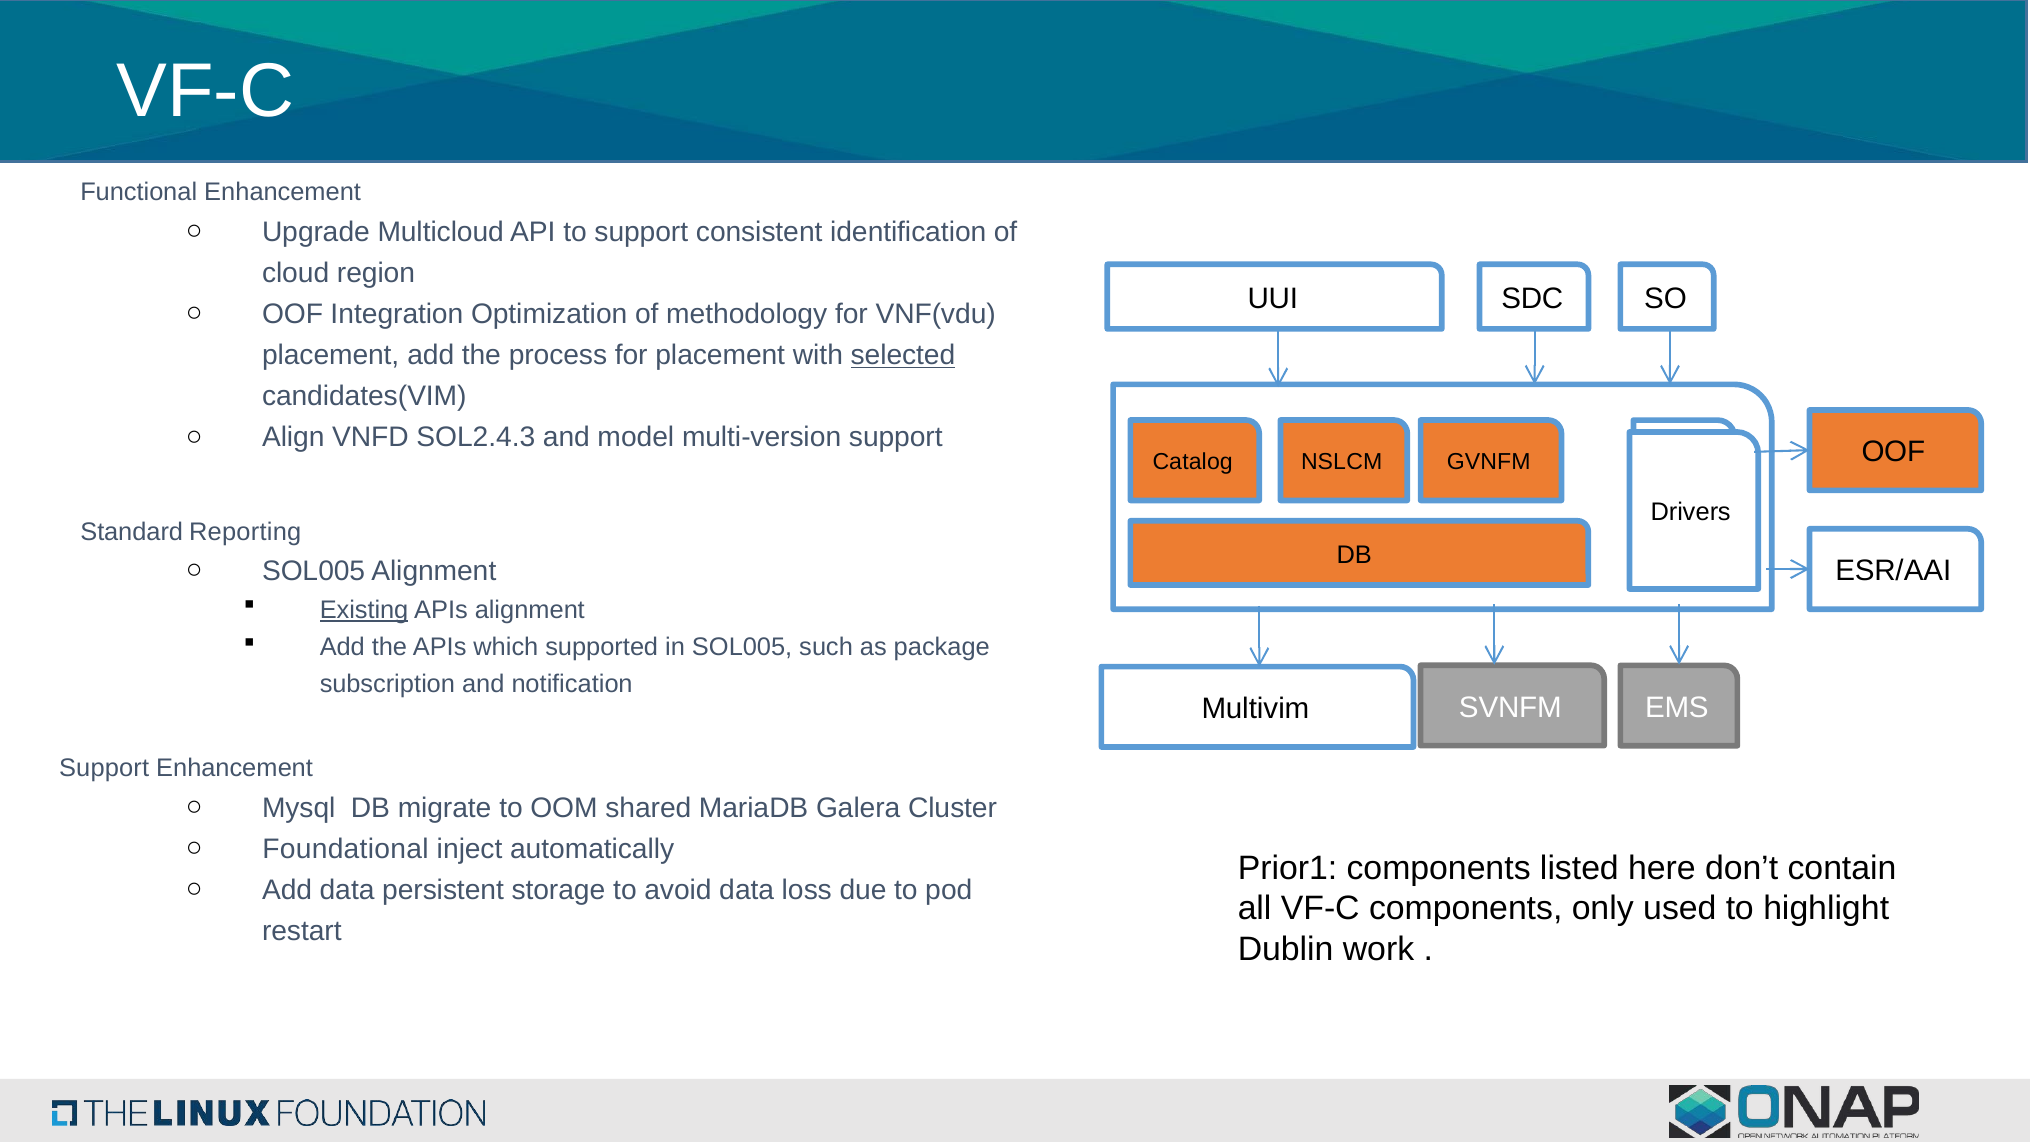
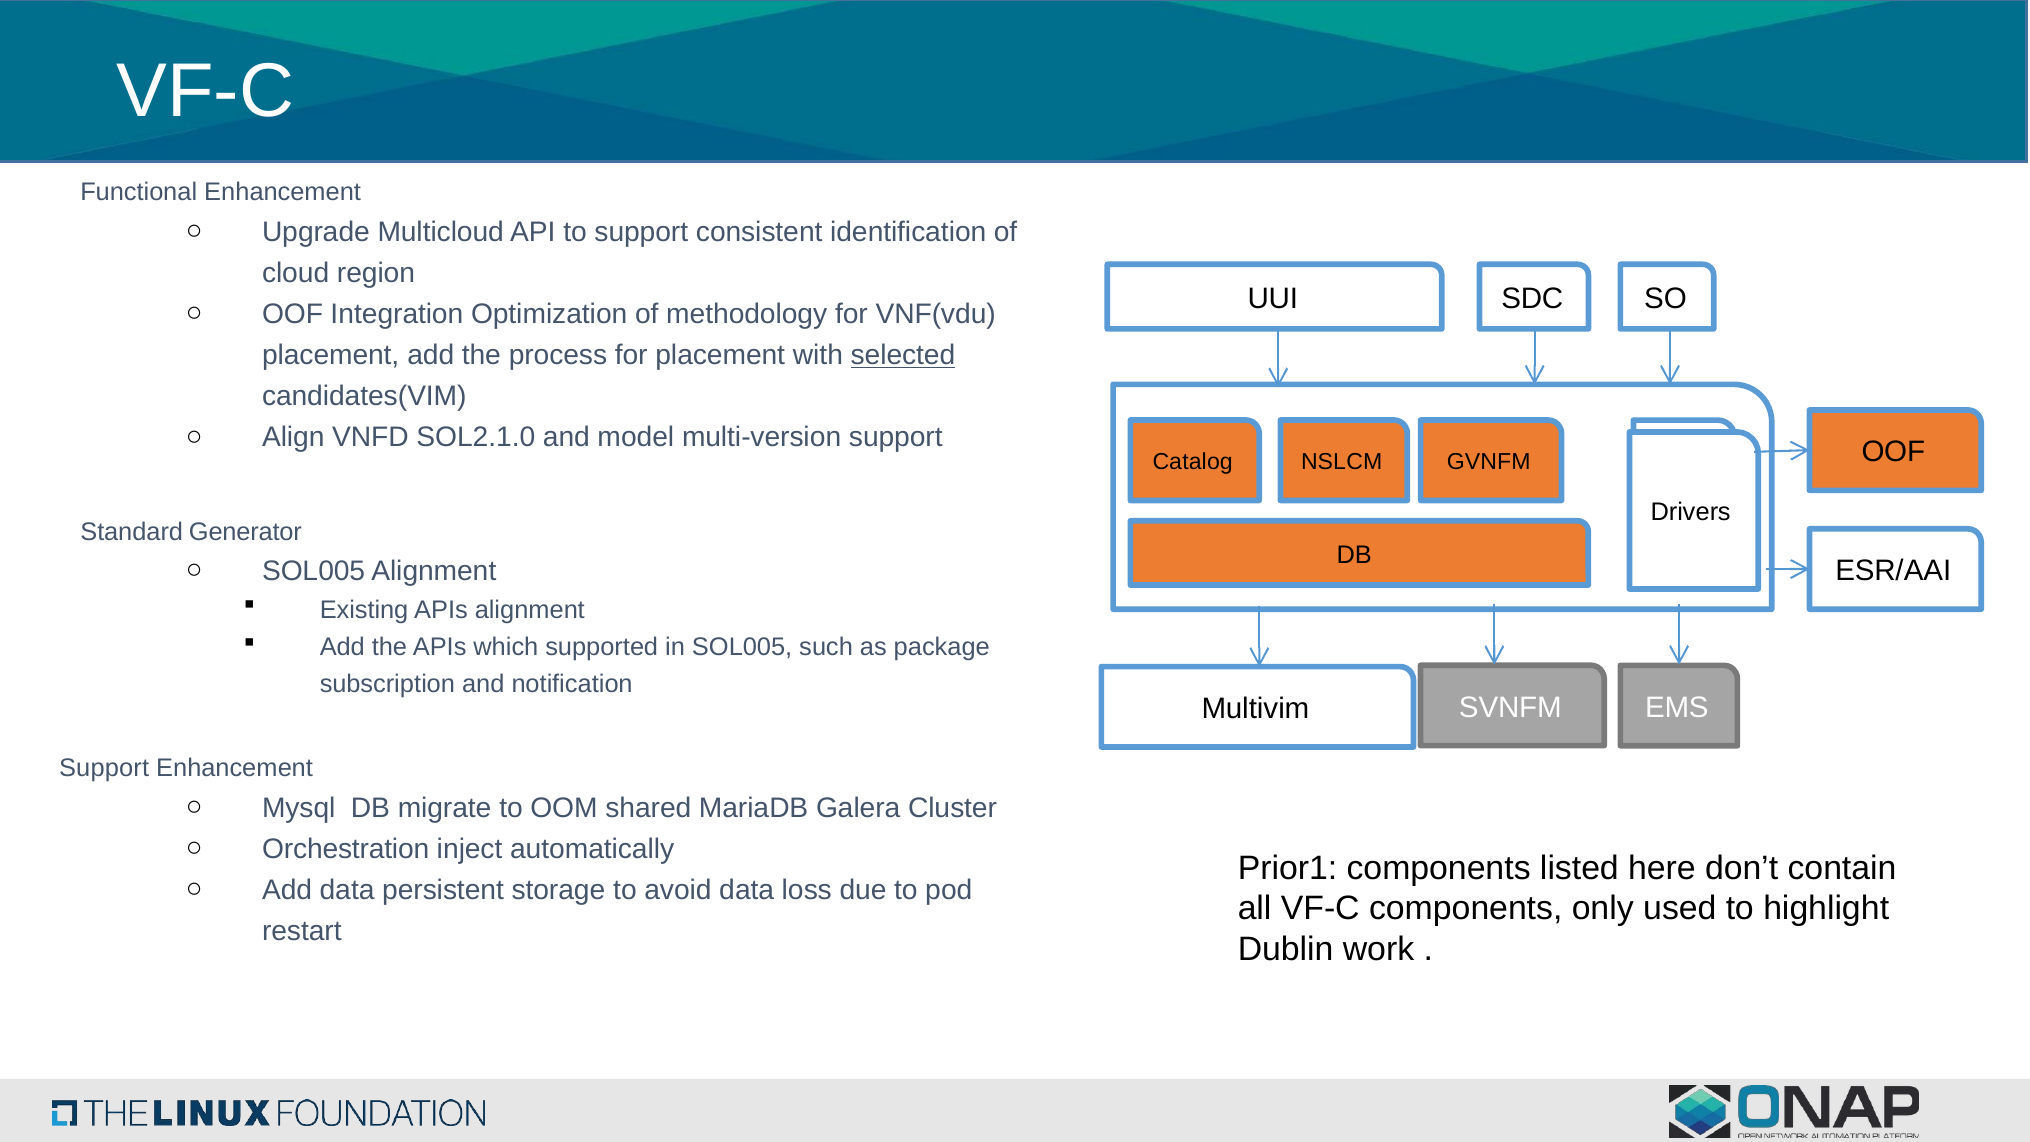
SOL2.4.3: SOL2.4.3 -> SOL2.1.0 (476, 438)
Reporting: Reporting -> Generator (245, 532)
Existing underline: present -> none (364, 610)
Foundational: Foundational -> Orchestration (346, 849)
